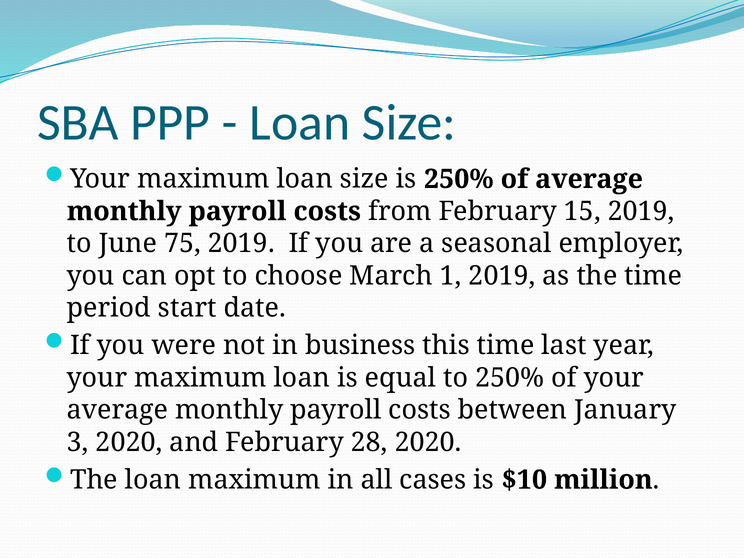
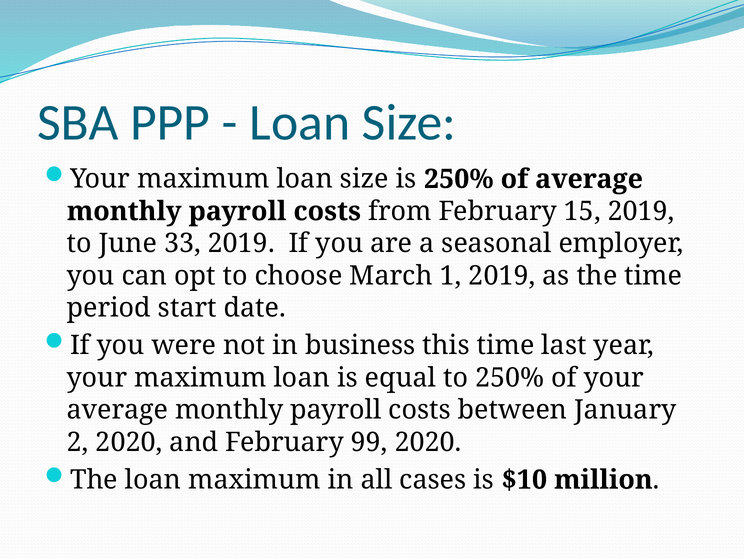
75: 75 -> 33 (182, 244)
3: 3 -> 2 (78, 442)
28: 28 -> 99 (369, 442)
